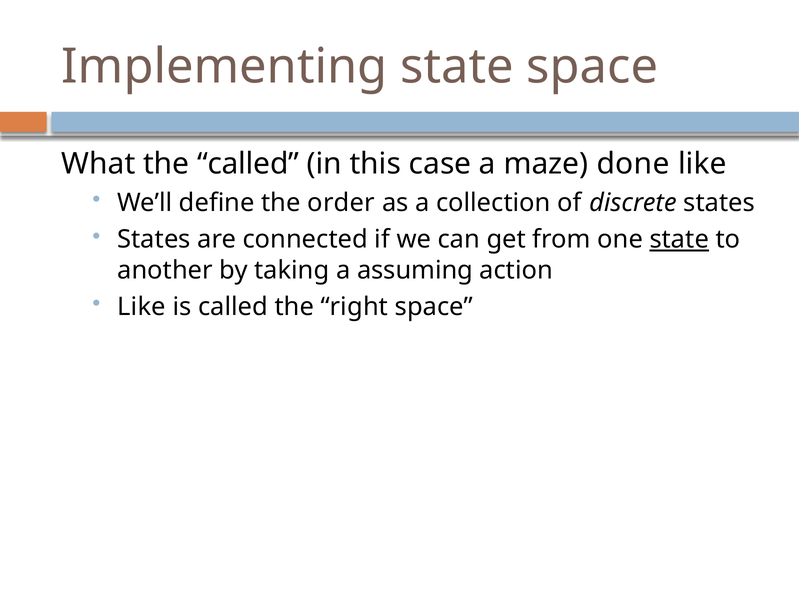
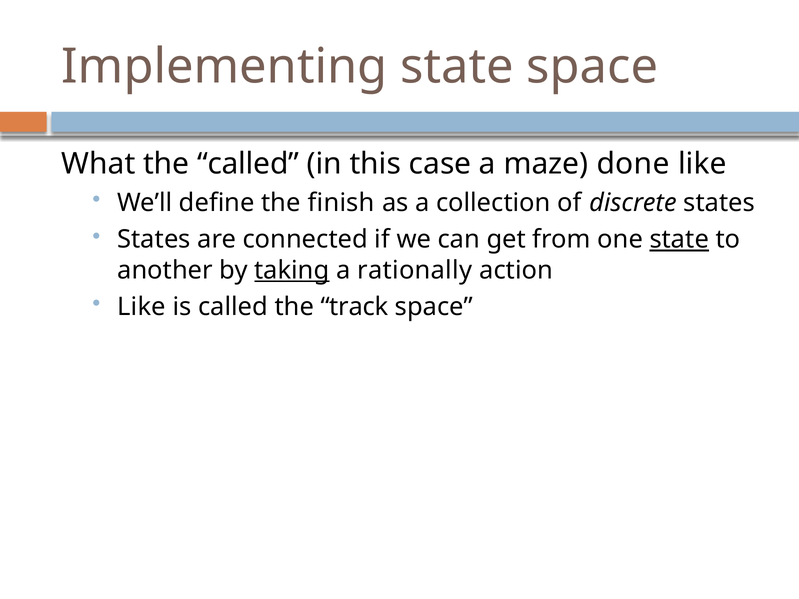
order: order -> finish (341, 203)
taking underline: none -> present (292, 270)
assuming: assuming -> rationally (415, 270)
right: right -> track (355, 307)
